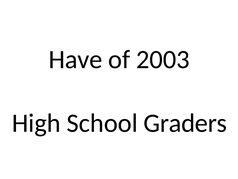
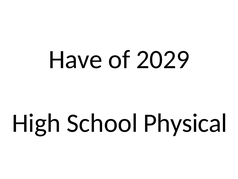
2003: 2003 -> 2029 (163, 59)
Graders: Graders -> Physical (185, 123)
